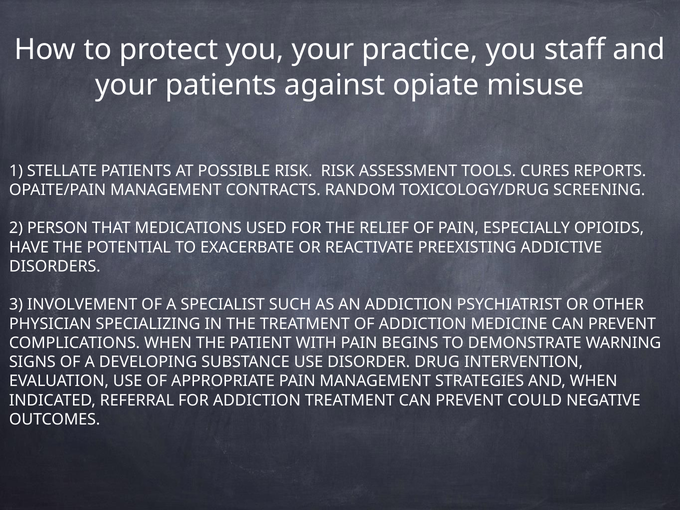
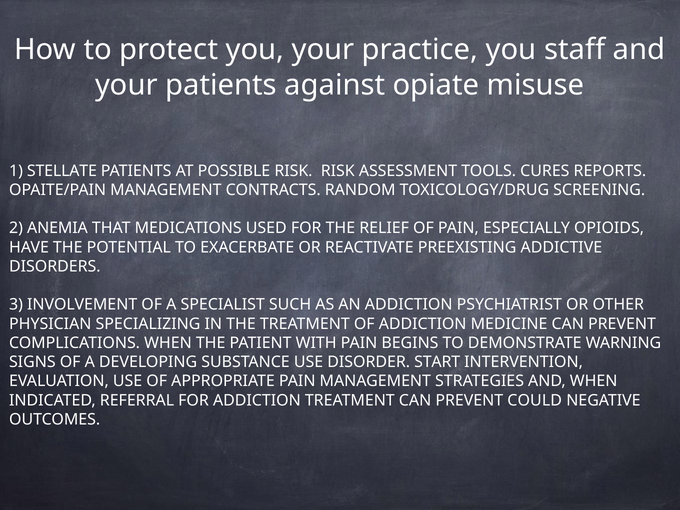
PERSON: PERSON -> ANEMIA (57, 228)
DRUG: DRUG -> START (437, 362)
